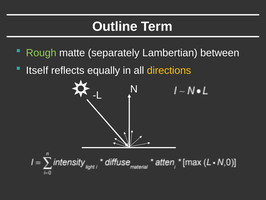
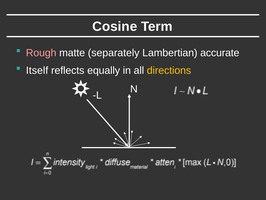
Outline: Outline -> Cosine (115, 26)
Rough colour: light green -> pink (41, 53)
between: between -> accurate (220, 53)
